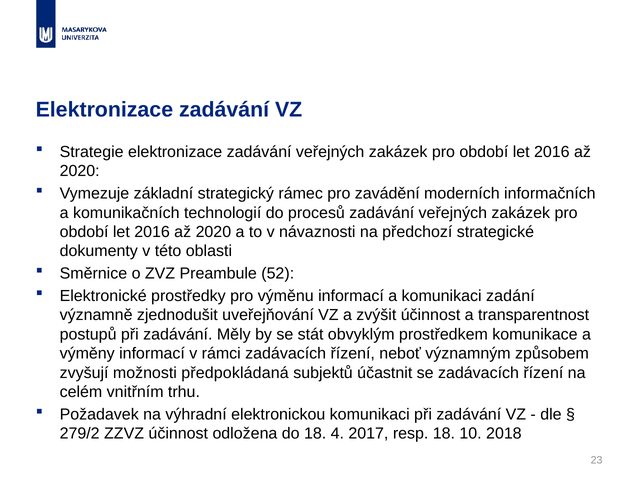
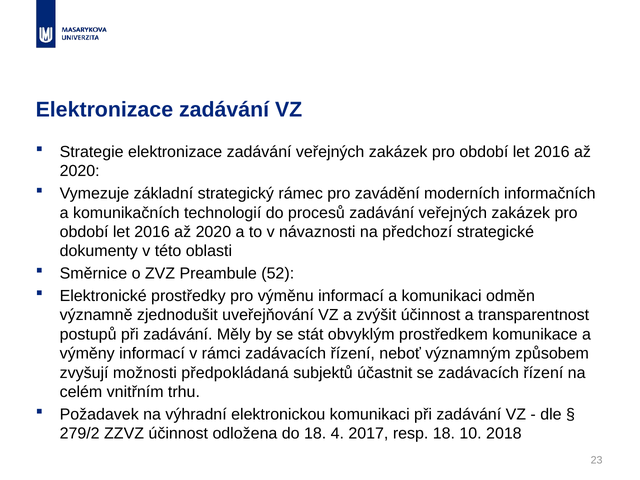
zadání: zadání -> odměn (510, 296)
